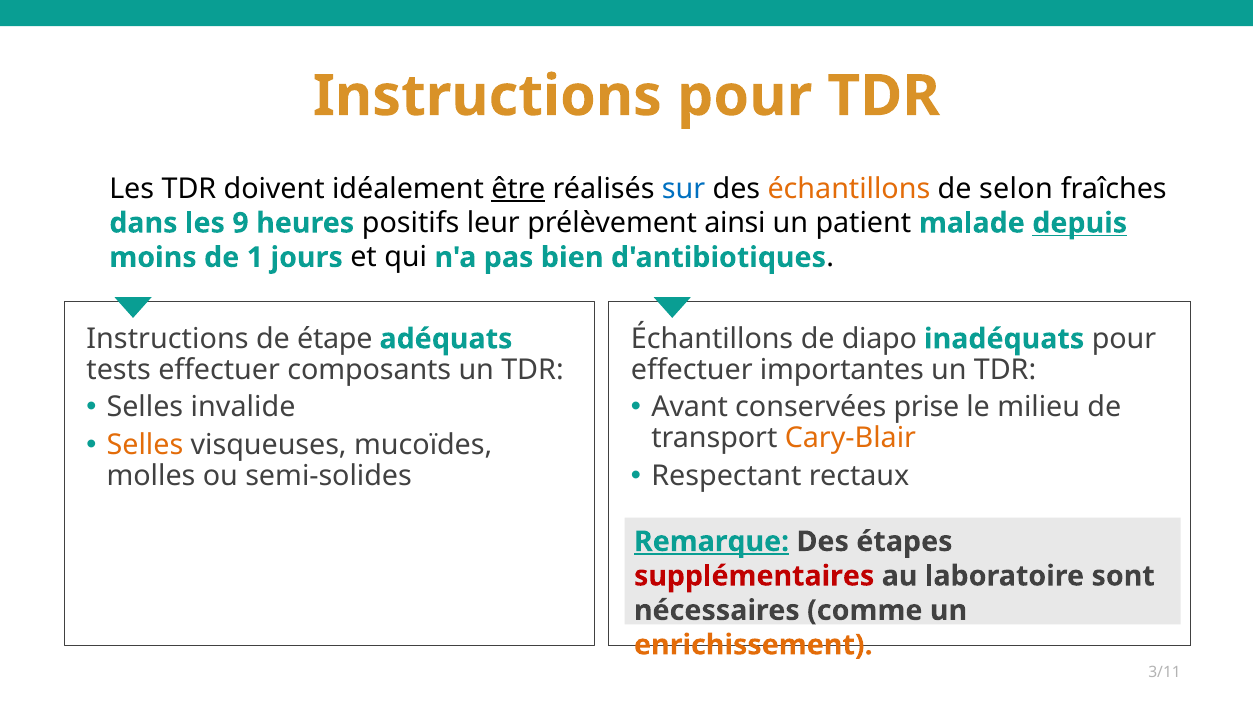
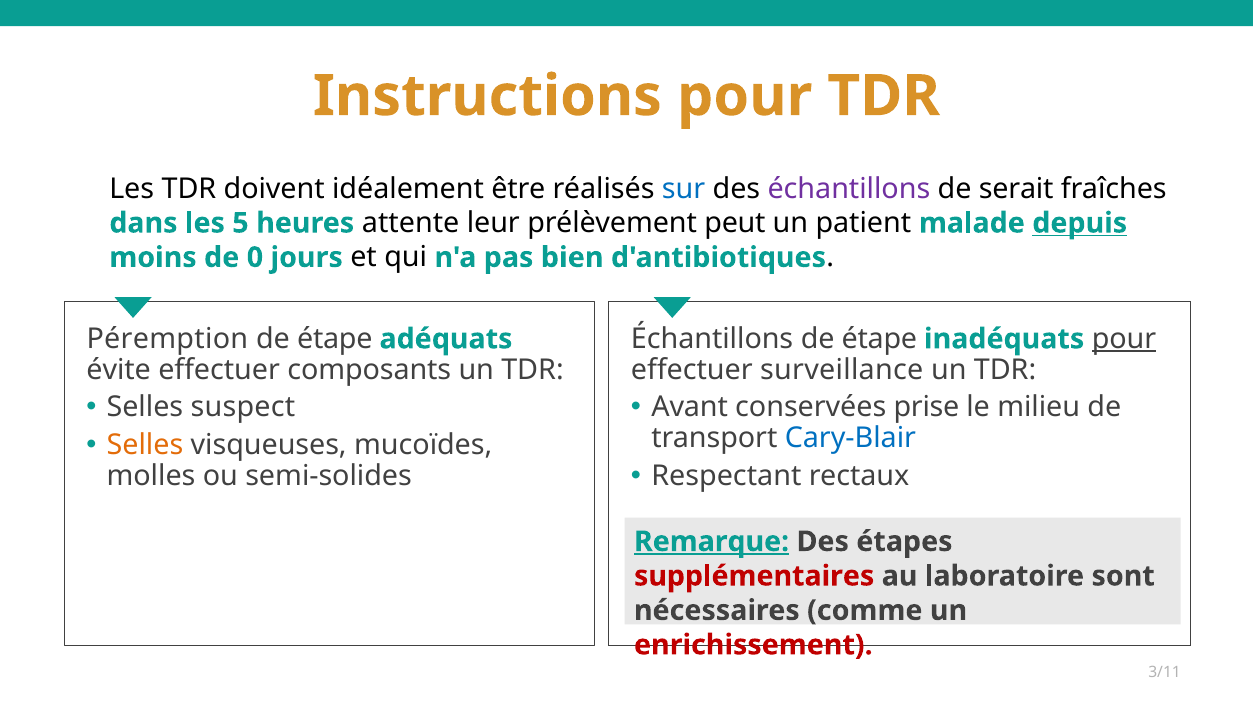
être underline: present -> none (518, 189)
échantillons colour: orange -> purple (849, 189)
selon: selon -> serait (1016, 189)
9: 9 -> 5 (240, 223)
positifs: positifs -> attente (411, 223)
ainsi: ainsi -> peut (735, 223)
1: 1 -> 0 (255, 257)
Instructions: Instructions -> Péremption (167, 339)
Échantillons de diapo: diapo -> étape (879, 339)
pour underline: none -> present (1124, 339)
tests: tests -> évite (119, 370)
importantes: importantes -> surveillance (842, 370)
invalide: invalide -> suspect (243, 407)
Cary-Blair colour: orange -> blue (850, 438)
enrichissement colour: orange -> red (753, 645)
